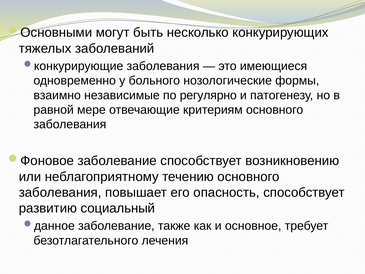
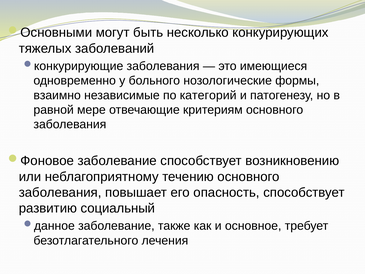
регулярно: регулярно -> категорий (208, 95)
